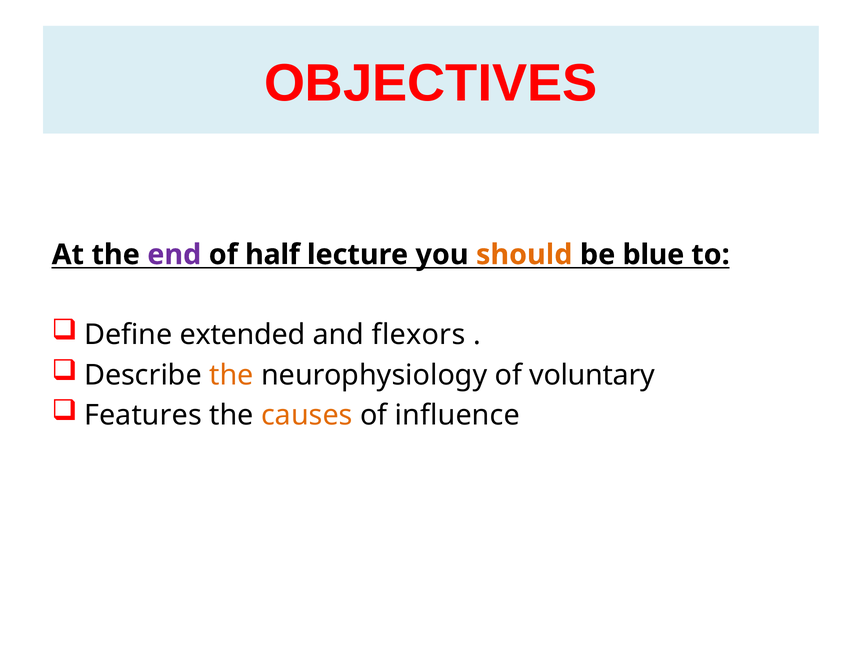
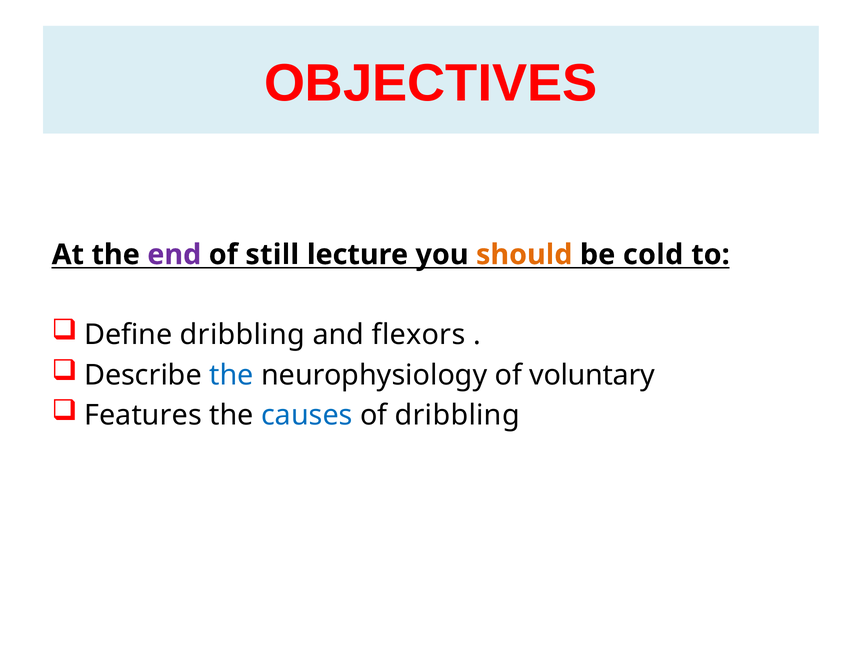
half: half -> still (272, 255)
blue: blue -> cold (653, 255)
Define extended: extended -> dribbling (242, 335)
the colour: orange -> blue (232, 375)
causes colour: orange -> blue (307, 416)
of influence: influence -> dribbling (457, 416)
